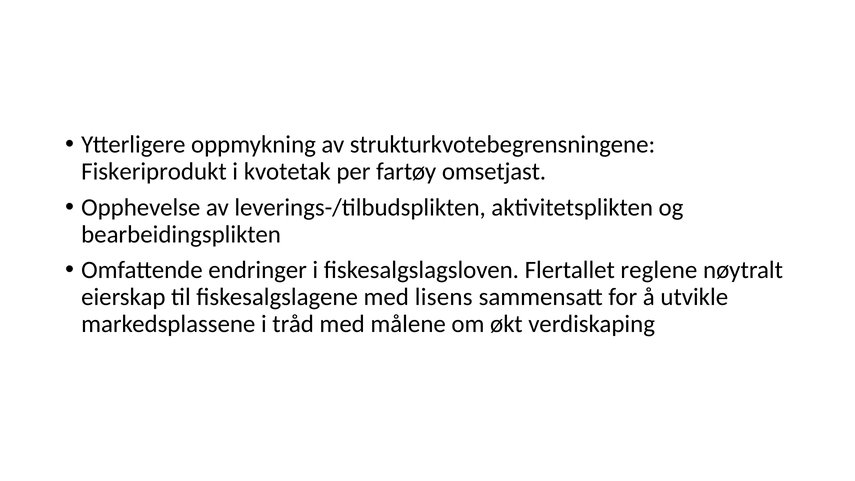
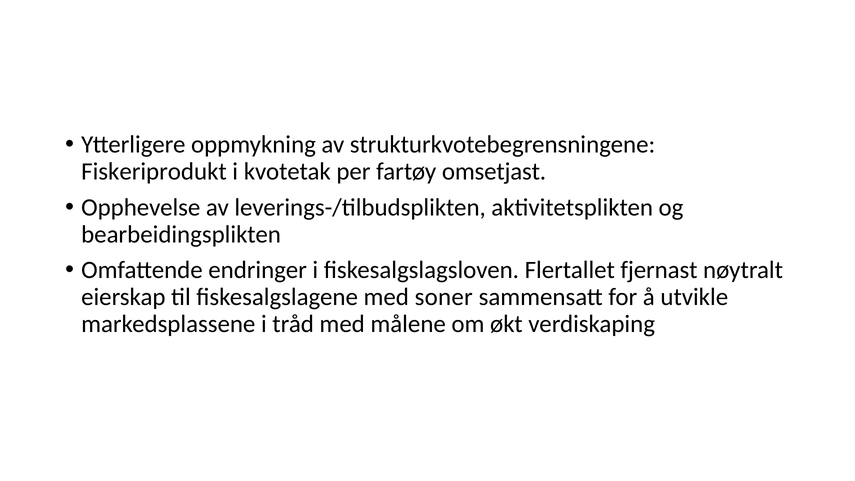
reglene: reglene -> fjernast (659, 270)
lisens: lisens -> soner (444, 297)
